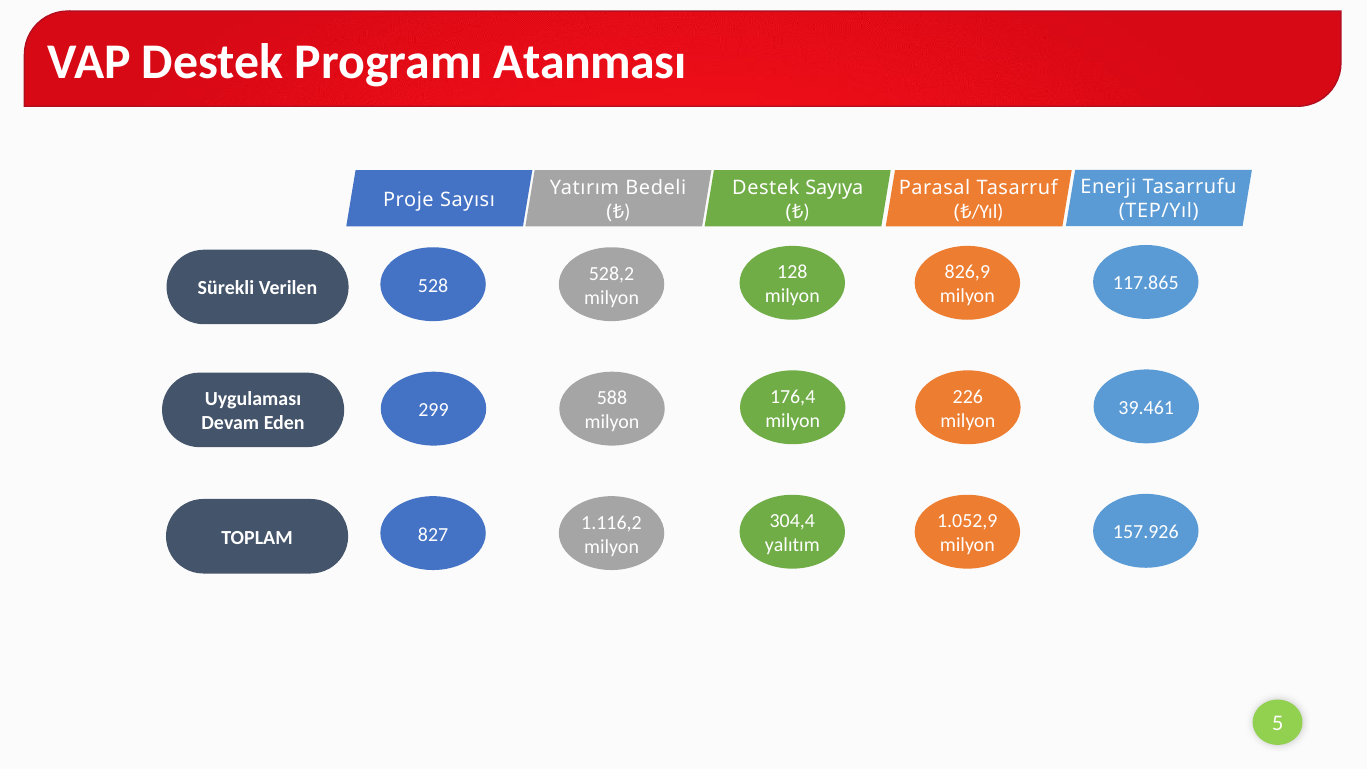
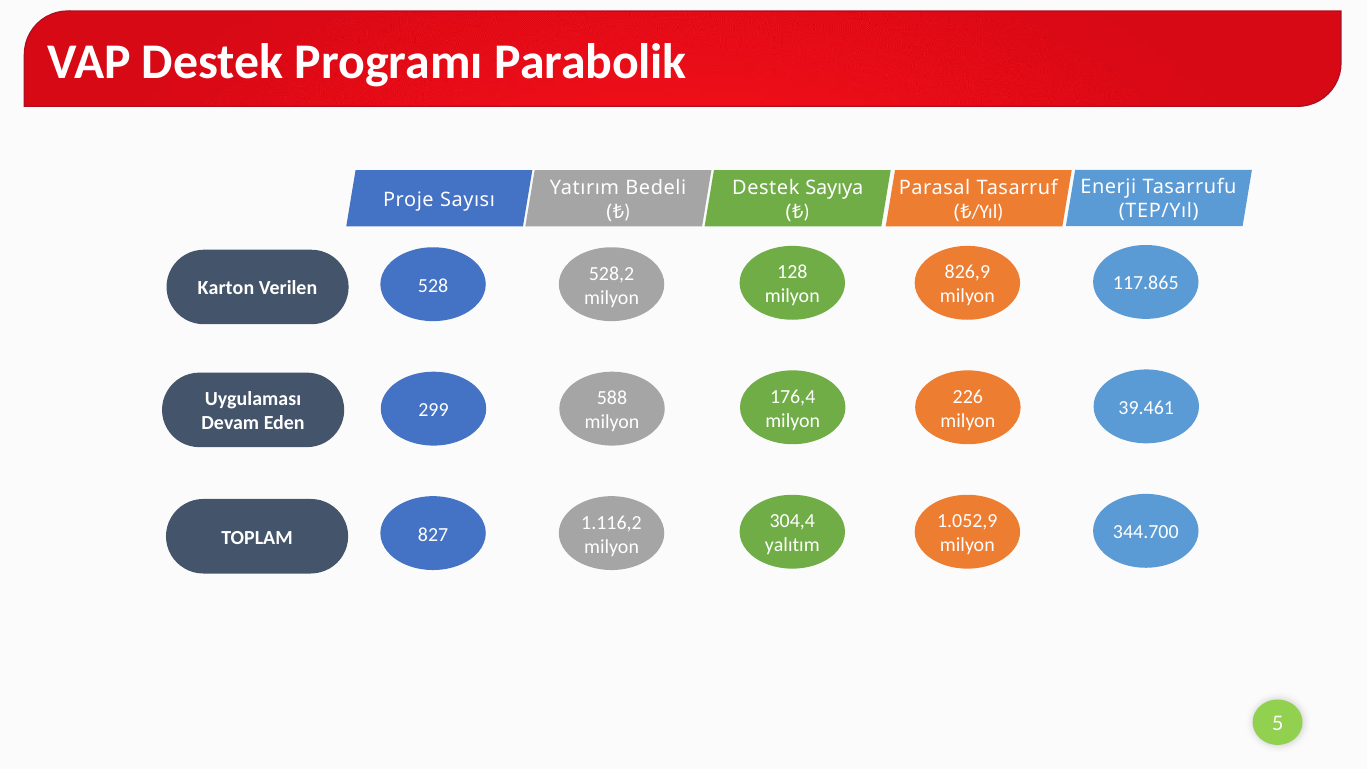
Atanması: Atanması -> Parabolik (590, 62)
Sürekli: Sürekli -> Karton (226, 288)
157.926: 157.926 -> 344.700 (1146, 532)
